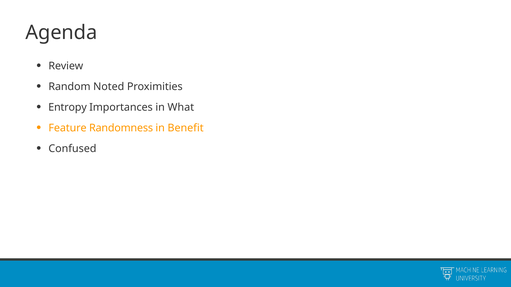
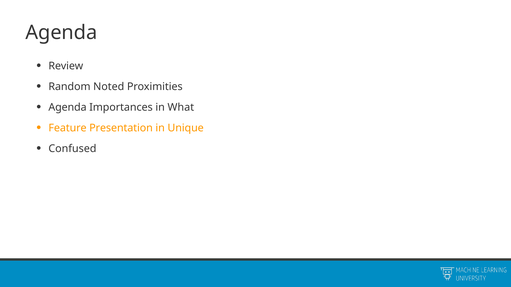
Entropy: Entropy -> Agenda (68, 107)
Randomness: Randomness -> Presentation (121, 128)
Benefit: Benefit -> Unique (186, 128)
